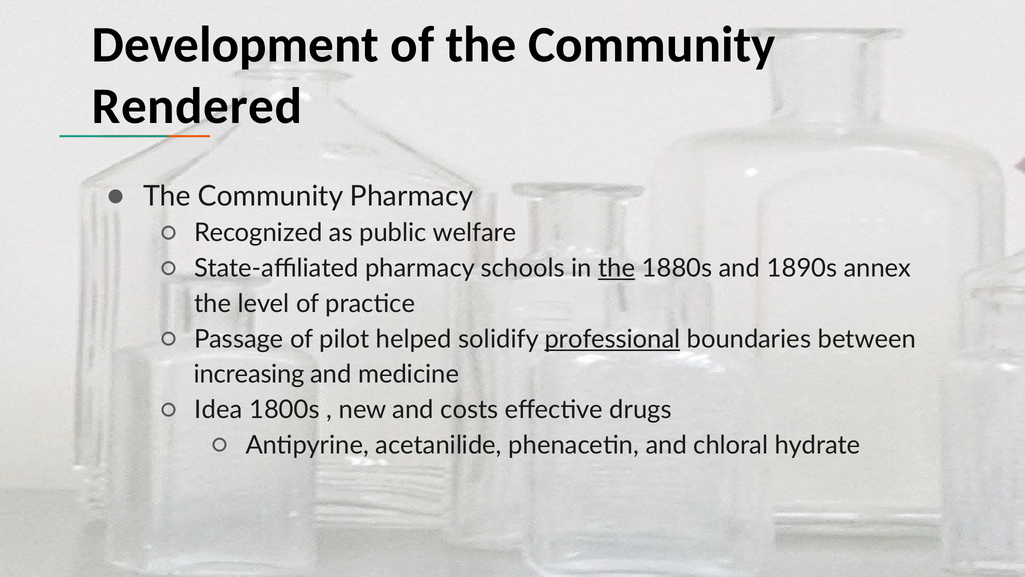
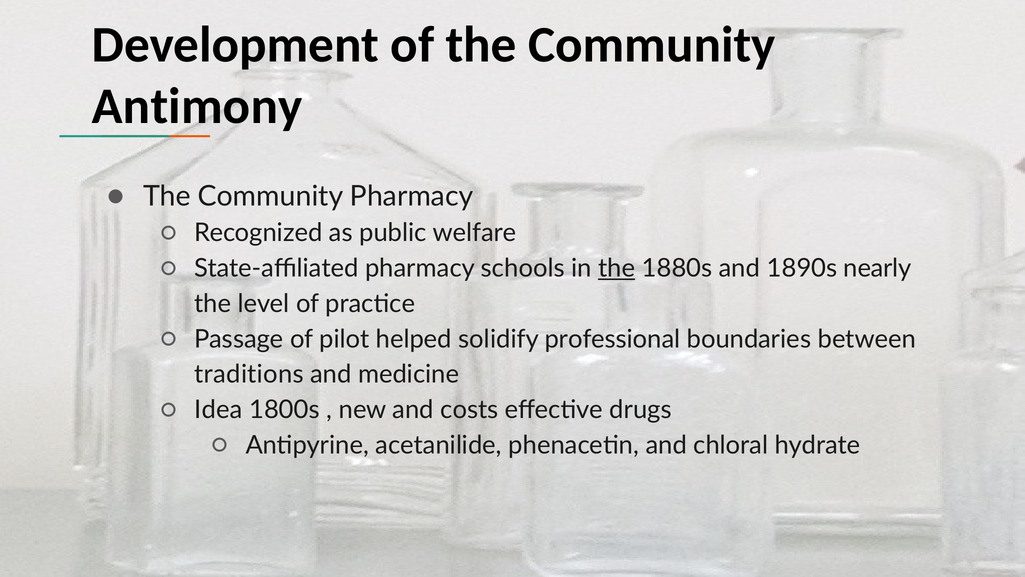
Rendered: Rendered -> Antimony (197, 106)
annex: annex -> nearly (877, 268)
professional underline: present -> none (612, 339)
increasing: increasing -> traditions (249, 374)
